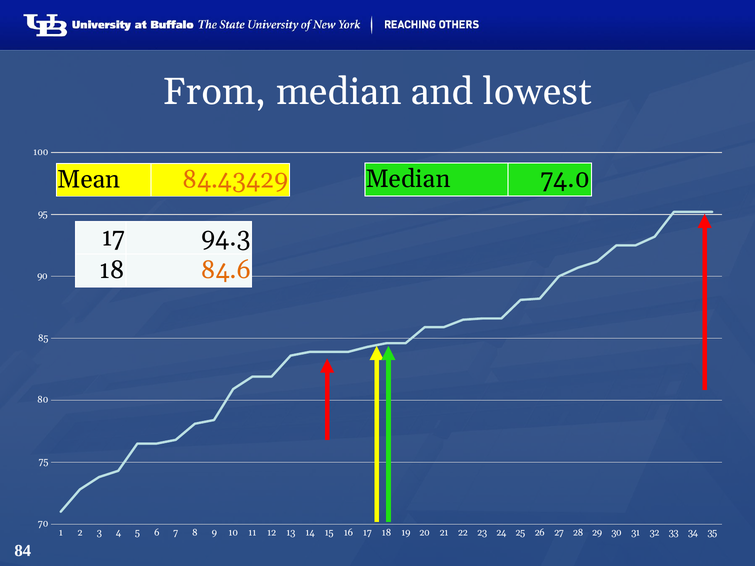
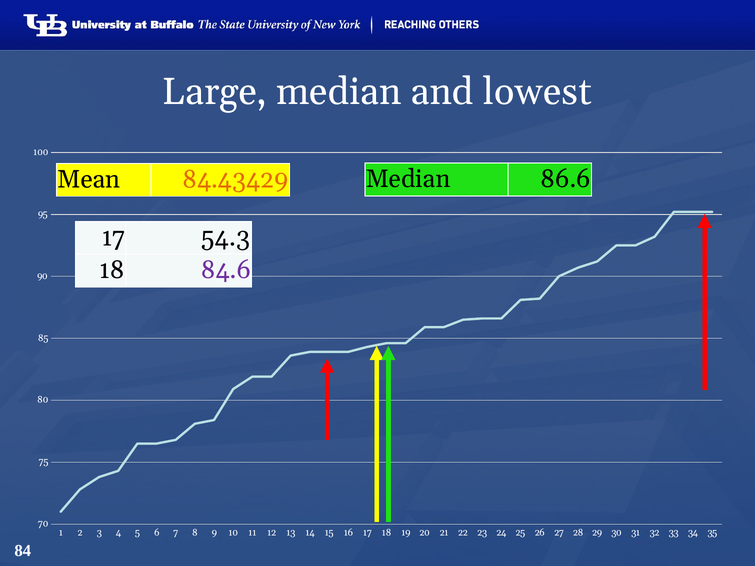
From: From -> Large (215, 92)
74.0: 74.0 -> 86.6 (566, 179)
94.3: 94.3 -> 54.3 (226, 237)
84.6 colour: orange -> purple (226, 270)
